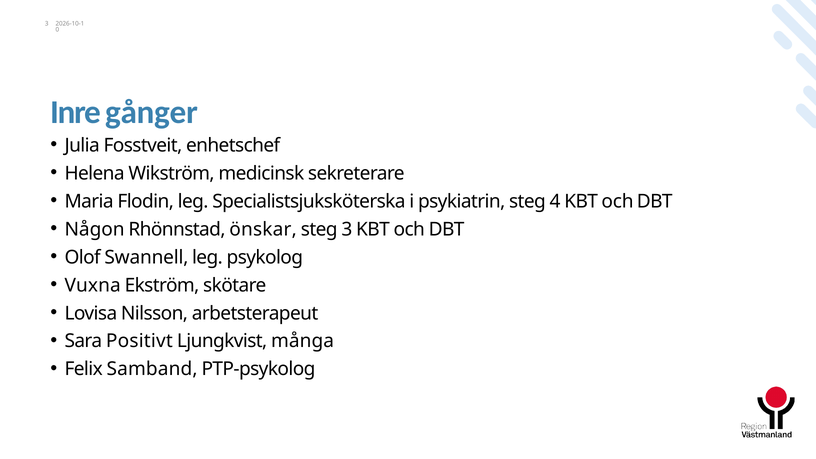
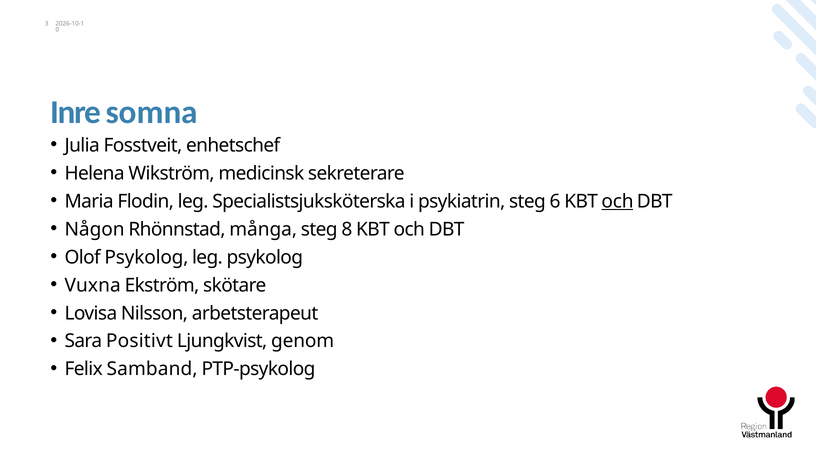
gånger: gånger -> somna (152, 112)
4: 4 -> 6 (555, 201)
och underline: none -> present (617, 201)
önskar: önskar -> många (263, 229)
steg 3: 3 -> 8 (347, 229)
Olof Swannell: Swannell -> Psykolog (146, 257)
många: många -> genom (303, 341)
